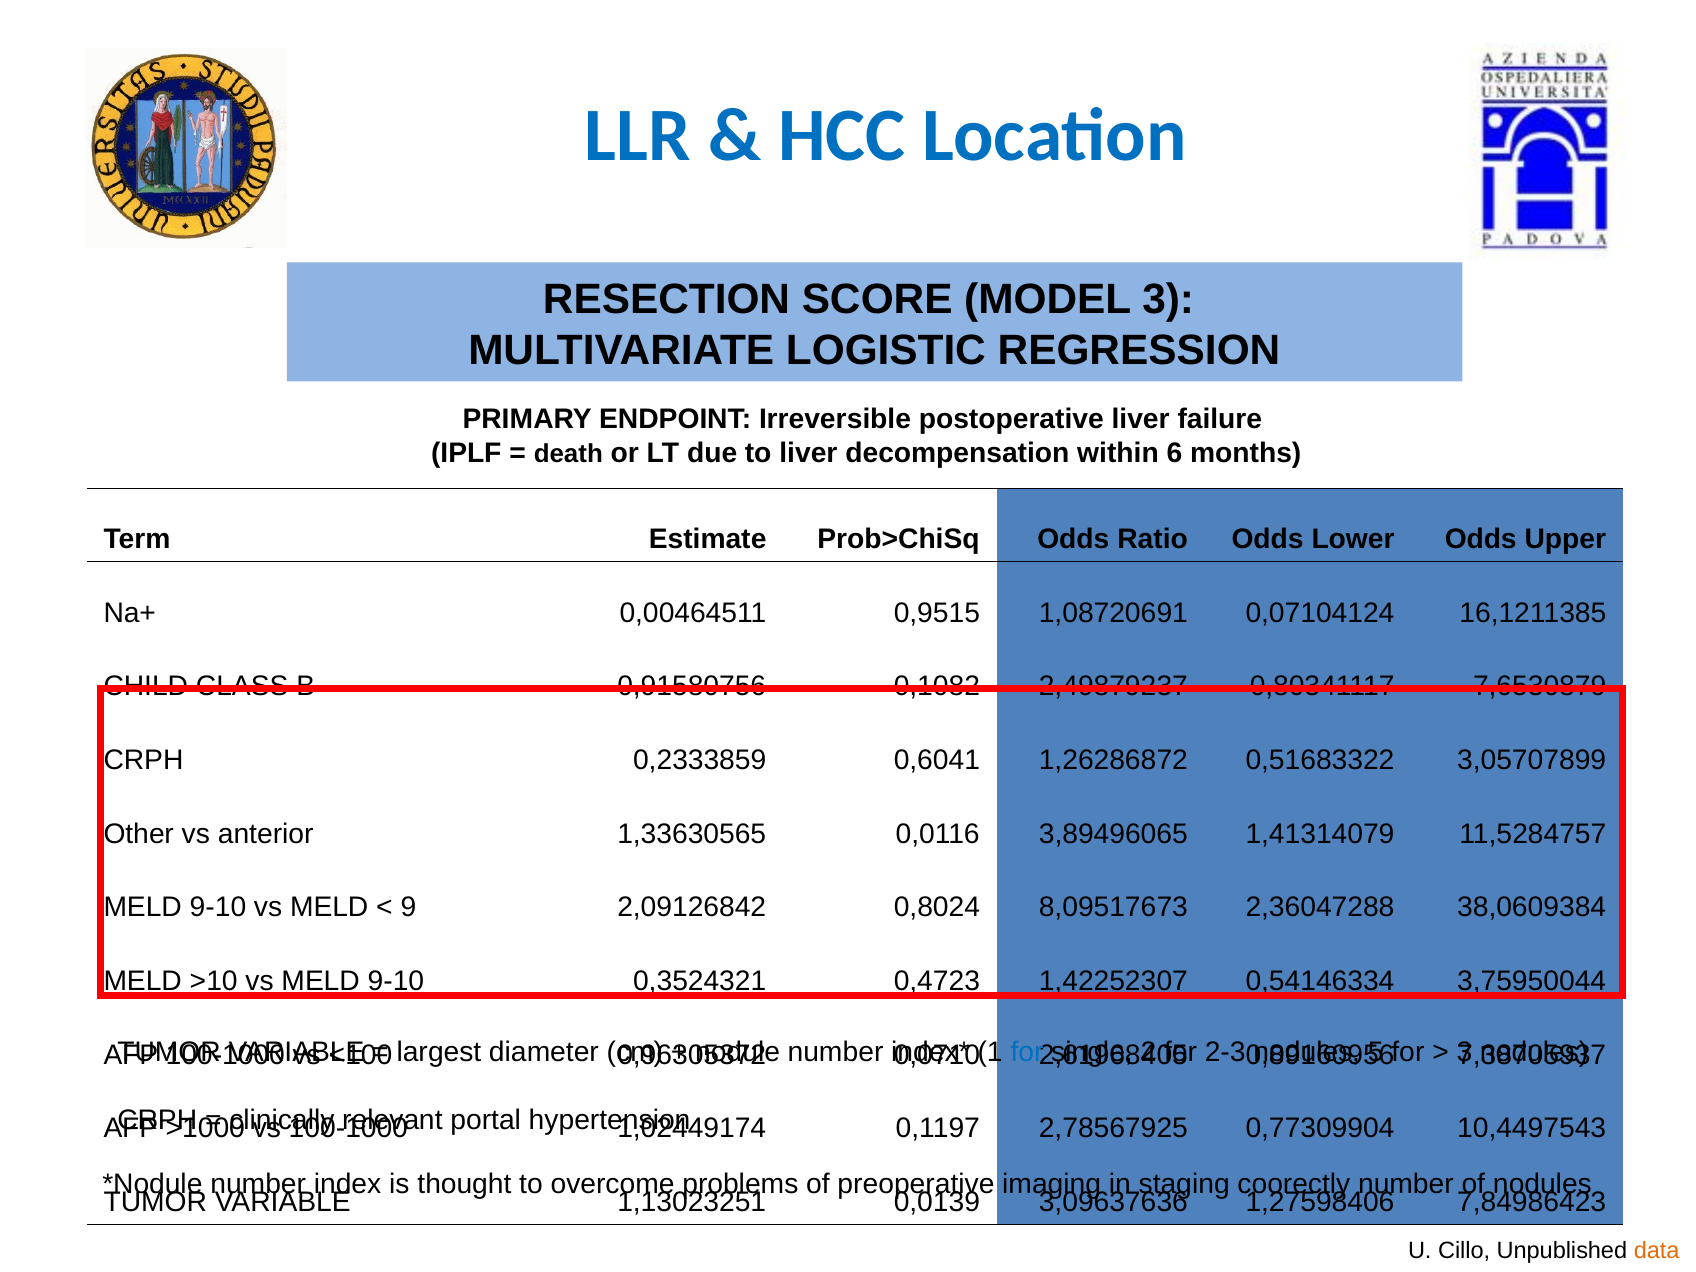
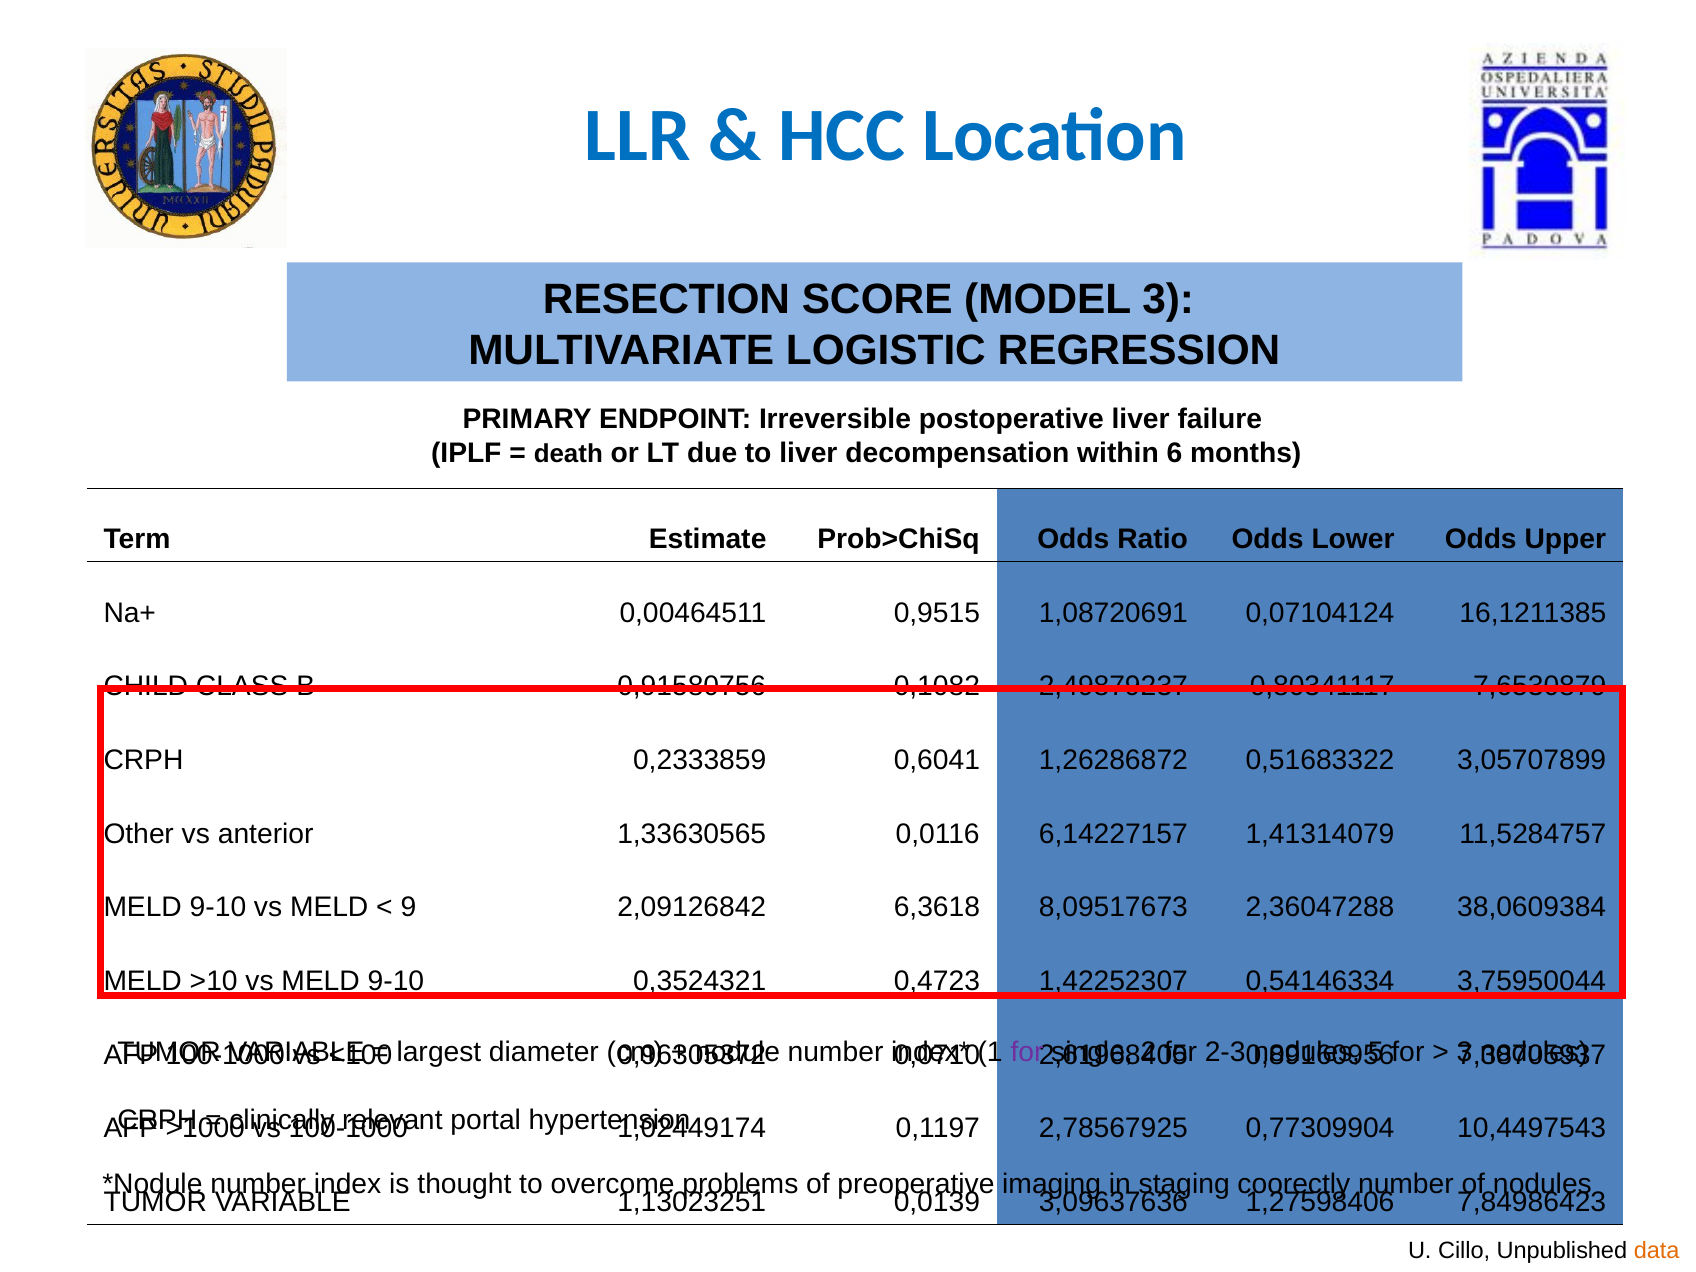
3,89496065: 3,89496065 -> 6,14227157 (1113, 834)
0,8024: 0,8024 -> 6,3618 (937, 908)
for colour: blue -> purple (1027, 1052)
